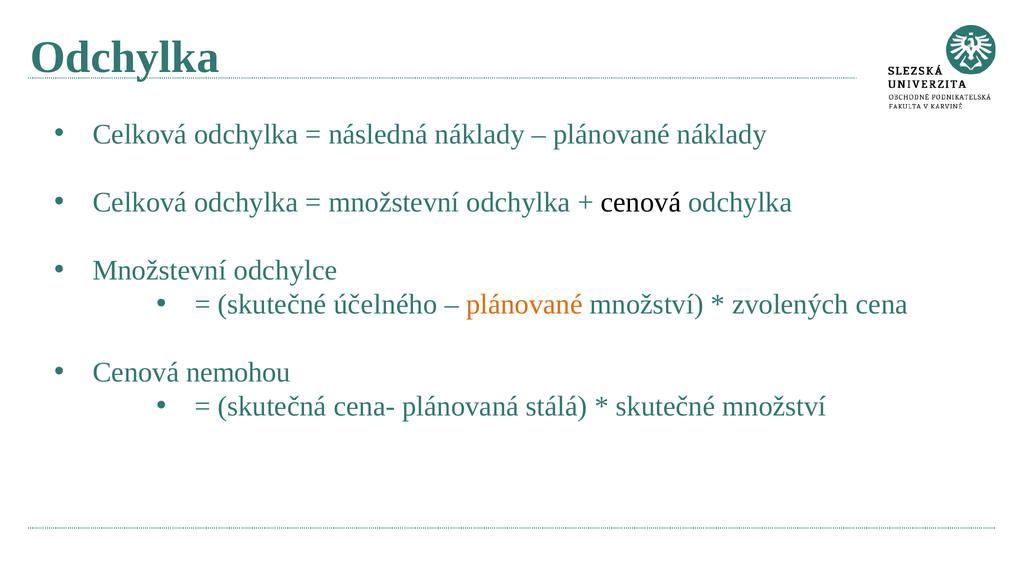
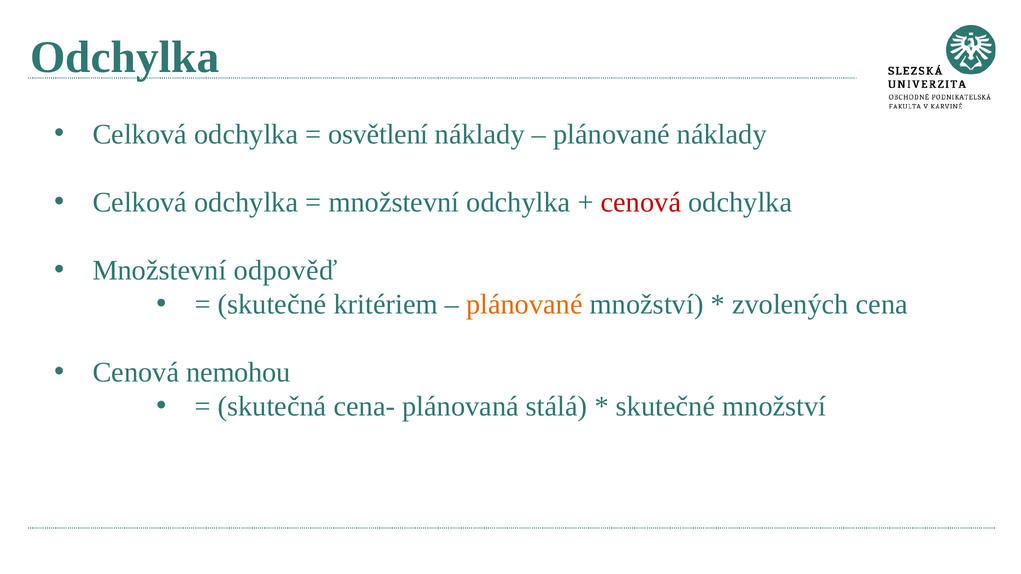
následná: následná -> osvětlení (378, 134)
cenová colour: black -> red (641, 202)
odchylce: odchylce -> odpověď (286, 270)
účelného: účelného -> kritériem (386, 305)
